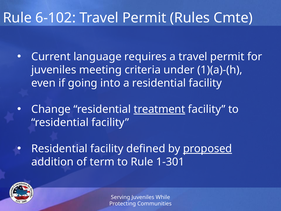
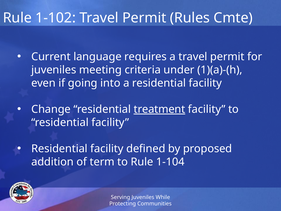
6-102: 6-102 -> 1-102 (56, 18)
proposed underline: present -> none (208, 149)
1-301: 1-301 -> 1-104 (170, 162)
